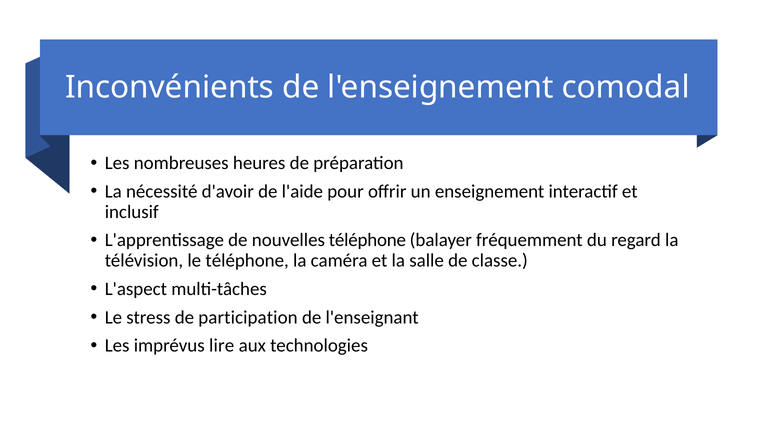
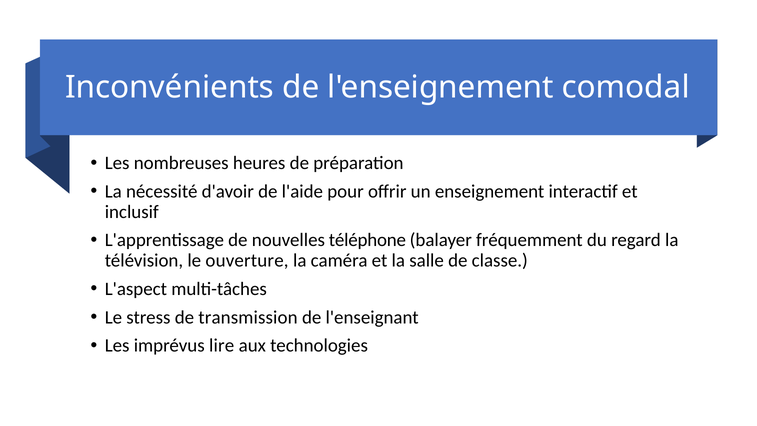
le téléphone: téléphone -> ouverture (247, 261)
participation: participation -> transmission (248, 317)
